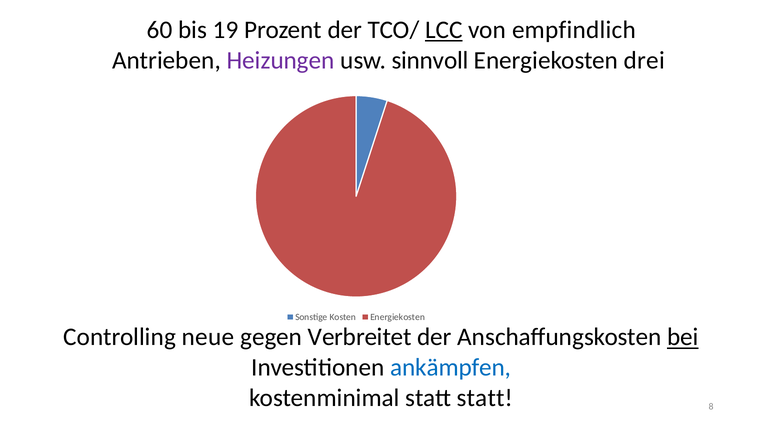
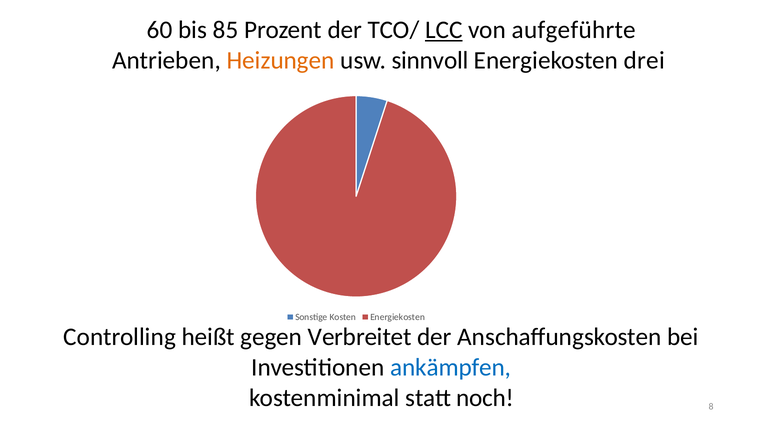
19: 19 -> 85 (226, 30)
empfindlich: empfindlich -> aufgeführte (574, 30)
Heizungen colour: purple -> orange (281, 60)
neue: neue -> heißt (208, 337)
bei underline: present -> none (683, 337)
statt statt: statt -> noch (485, 398)
